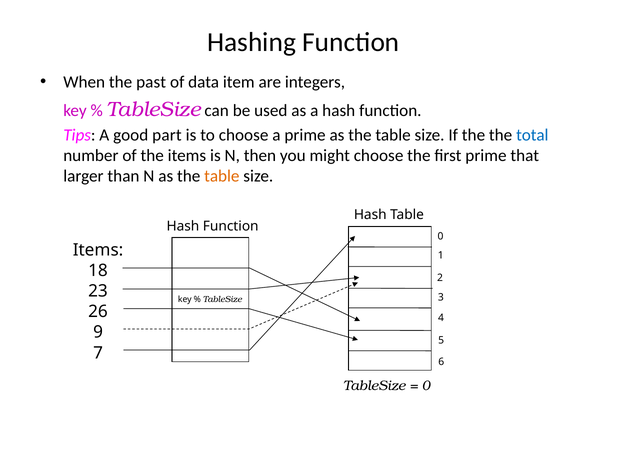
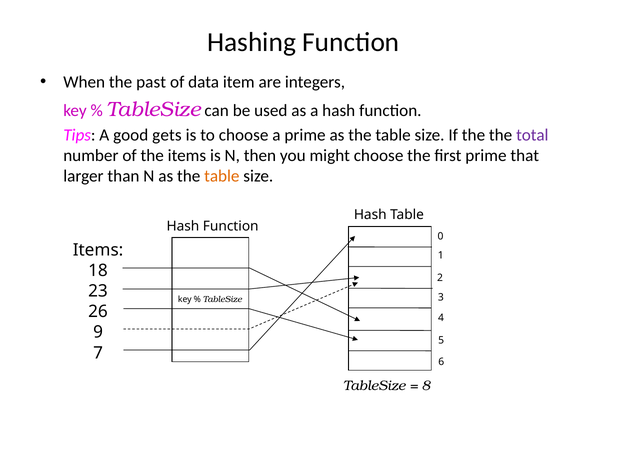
part: part -> gets (167, 135)
total colour: blue -> purple (532, 135)
0: 0 -> 8 (426, 386)
